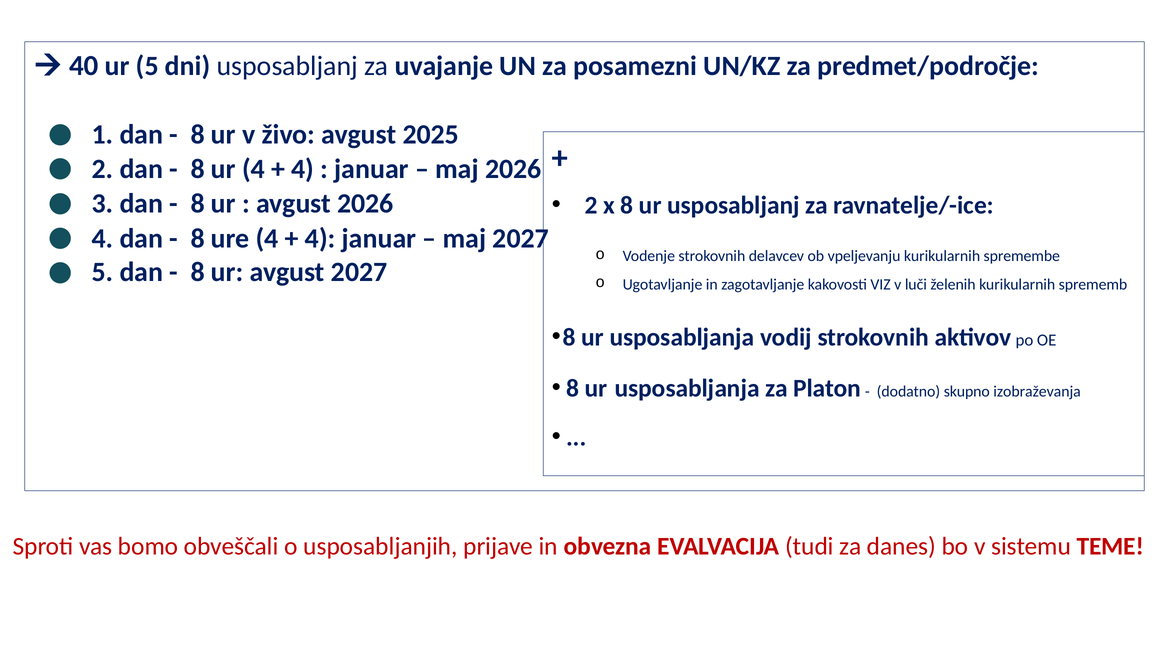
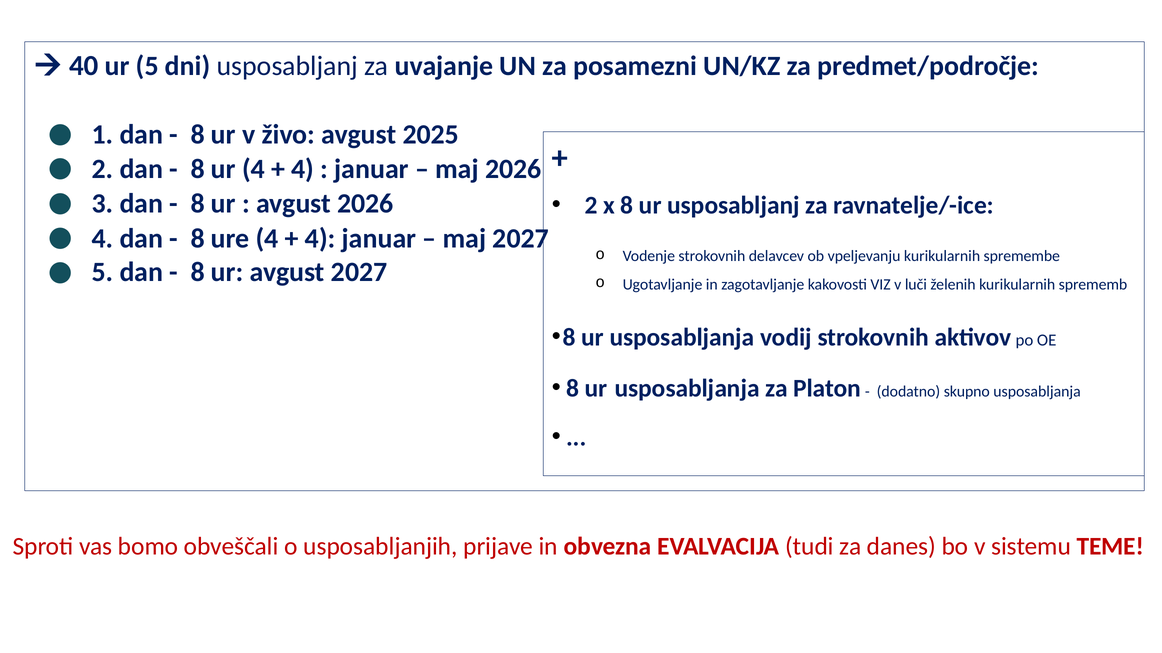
skupno izobraževanja: izobraževanja -> usposabljanja (1037, 392)
